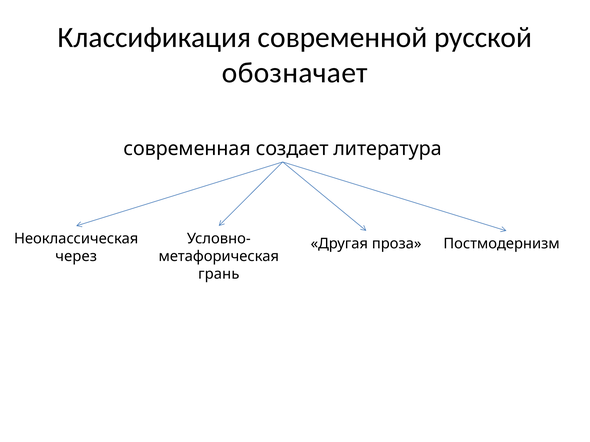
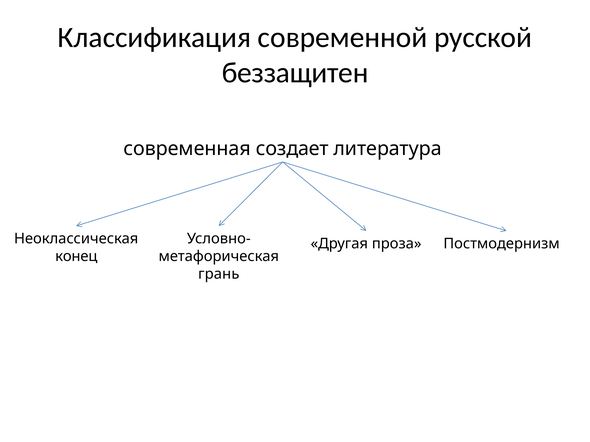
обозначает: обозначает -> беззащитен (295, 73)
через: через -> конец (76, 257)
